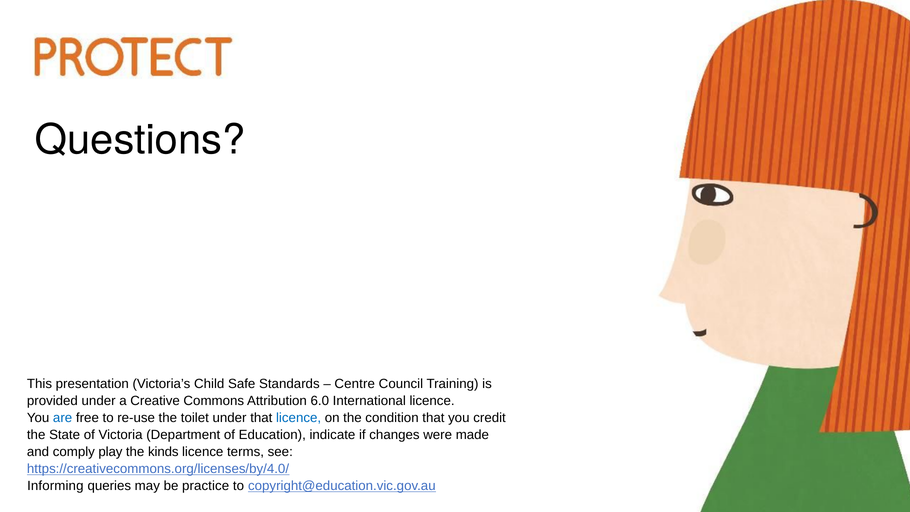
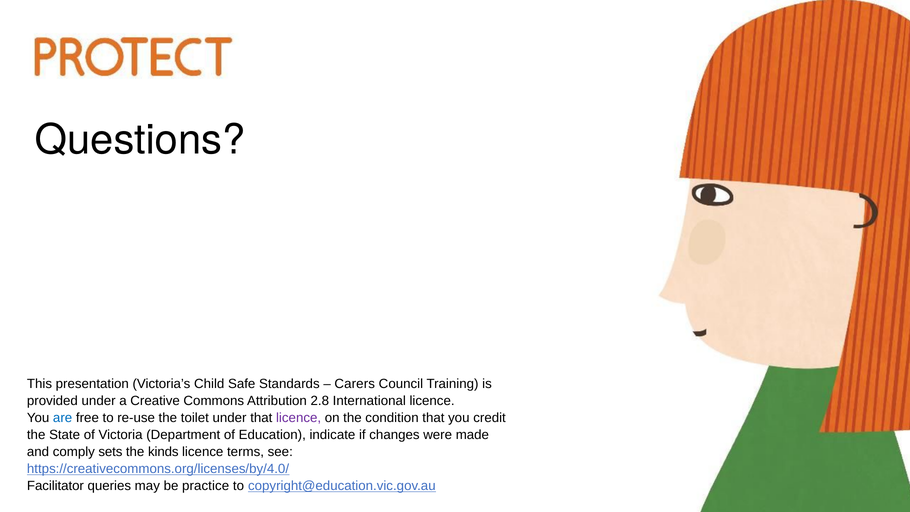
Centre: Centre -> Carers (355, 384)
6.0: 6.0 -> 2.8 (320, 401)
licence colour: blue -> purple (299, 418)
play: play -> sets (110, 452)
Informing: Informing -> Facilitator (55, 486)
